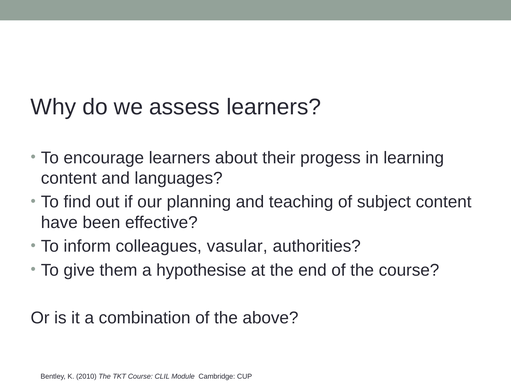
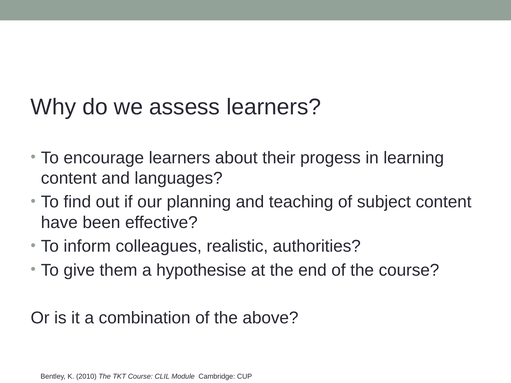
vasular: vasular -> realistic (237, 246)
